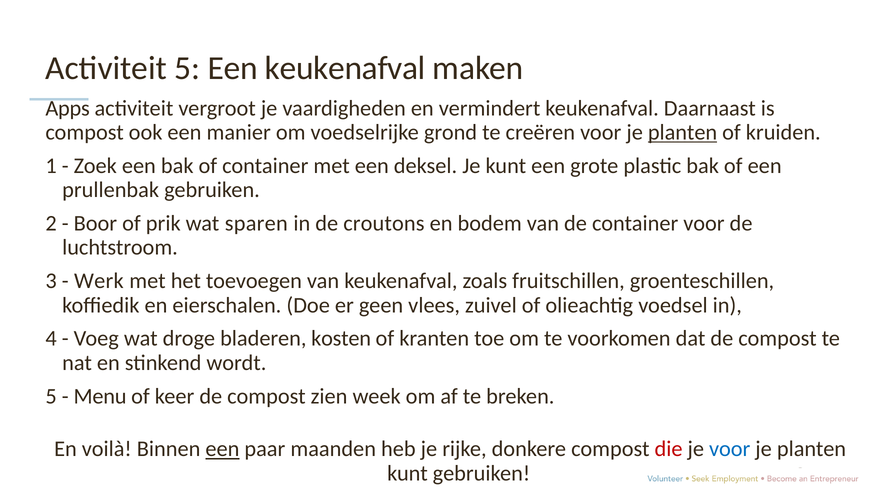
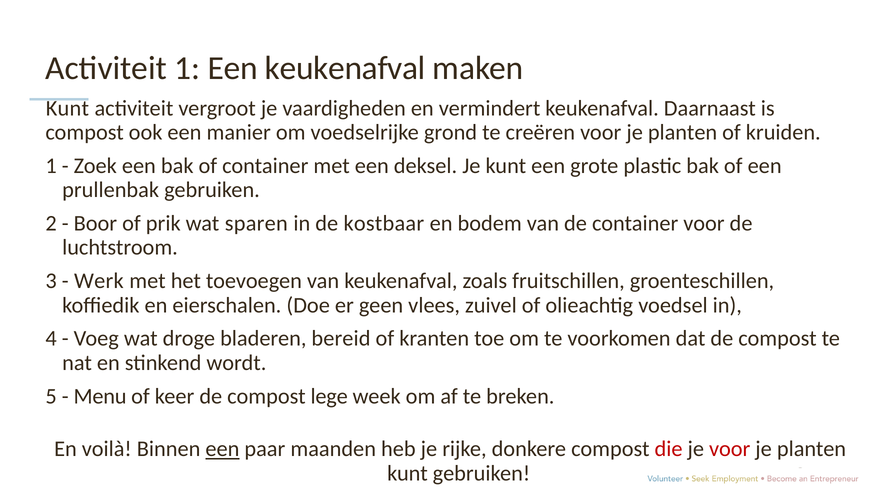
Activiteit 5: 5 -> 1 (187, 68)
Apps: Apps -> Kunt (67, 108)
planten underline: present -> none (683, 132)
croutons: croutons -> kostbaar (384, 223)
kosten: kosten -> bereid (341, 339)
zien: zien -> lege (329, 396)
voor colour: blue -> red (730, 449)
